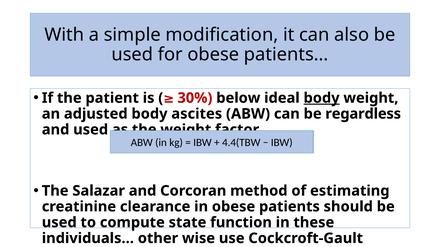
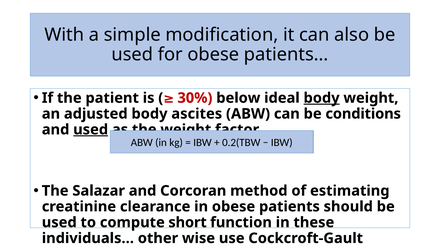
regardless: regardless -> conditions (363, 114)
used underline: none -> present (91, 130)
4.4(TBW: 4.4(TBW -> 0.2(TBW (241, 143)
state: state -> short (188, 223)
